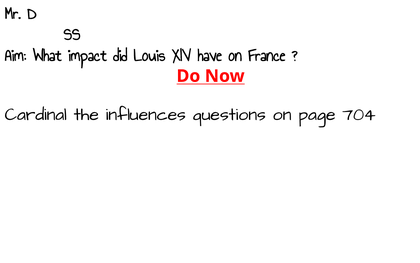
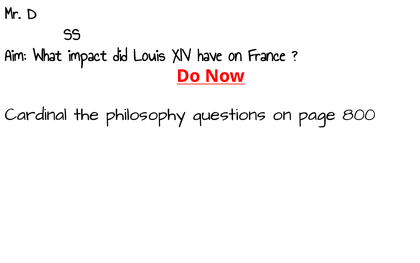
influences: influences -> philosophy (146, 114)
704: 704 -> 800 (359, 114)
